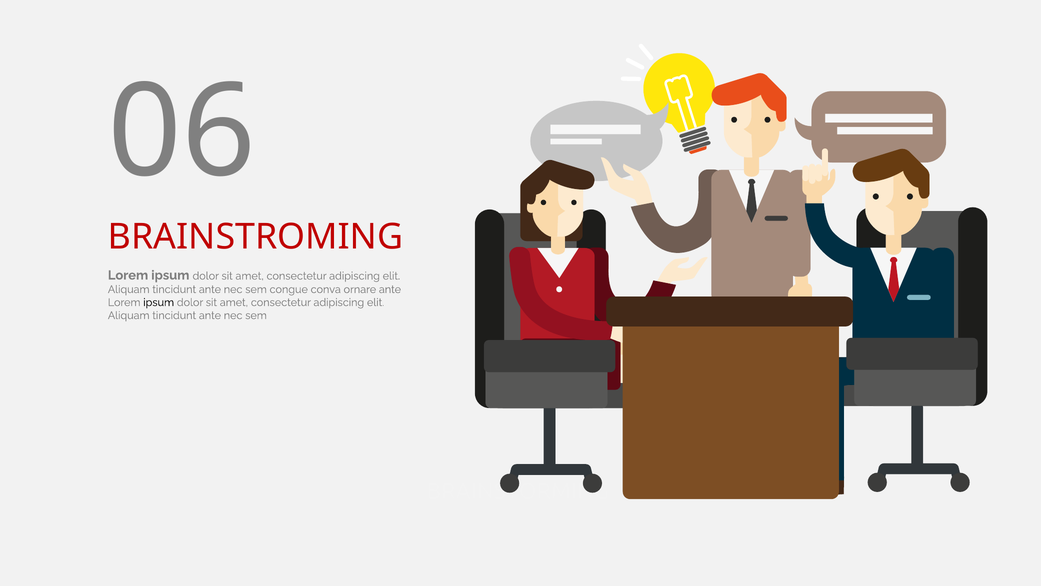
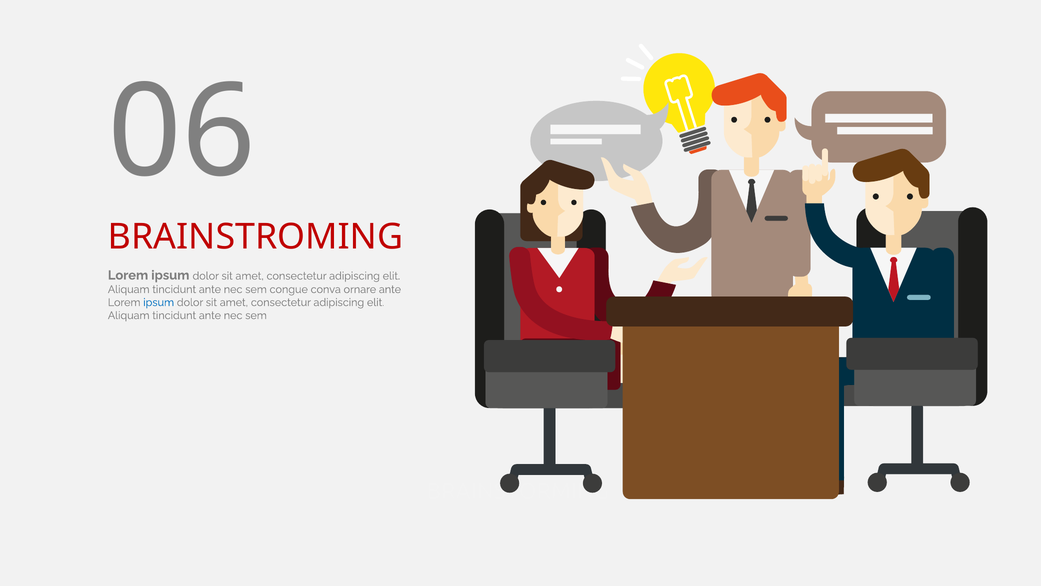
ipsum colour: black -> blue (159, 302)
